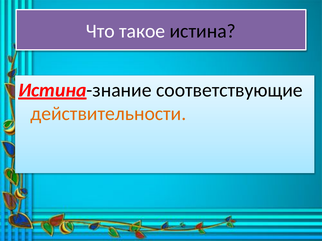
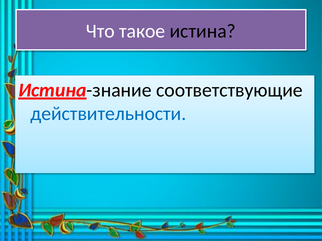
действительности colour: orange -> blue (108, 114)
